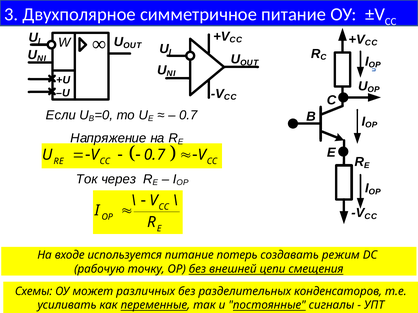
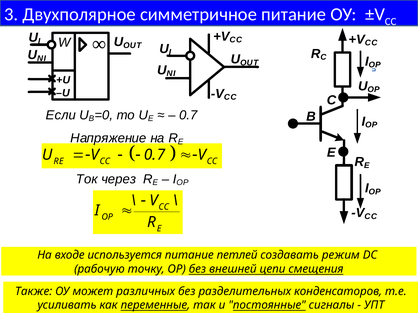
потерь: потерь -> петлей (237, 255)
Схемы: Схемы -> Также (34, 292)
